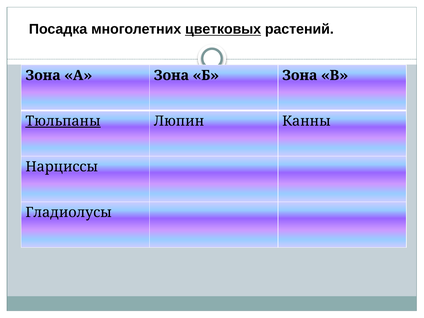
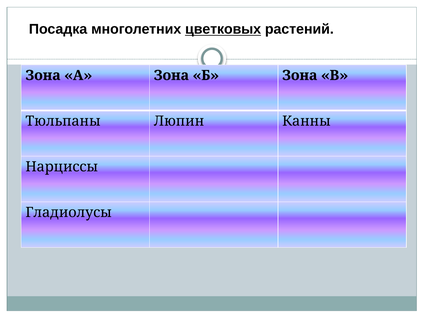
Тюльпаны underline: present -> none (63, 121)
